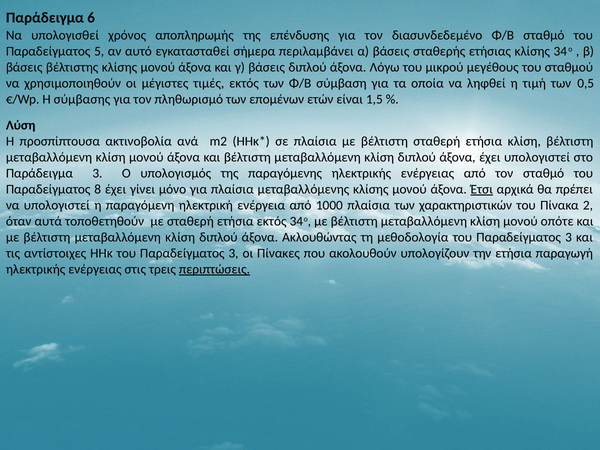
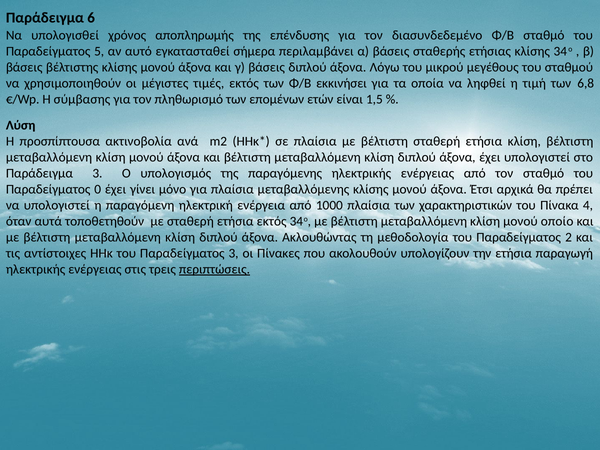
σύμβαση: σύμβαση -> εκκινήσει (342, 83)
0,5: 0,5 -> 6,8 (586, 83)
8: 8 -> 0 (98, 189)
Έτσι underline: present -> none (482, 189)
2: 2 -> 4 (588, 205)
οπότε: οπότε -> οποίο (557, 221)
μεθοδολογία του Παραδείγματος 3: 3 -> 2 (569, 237)
